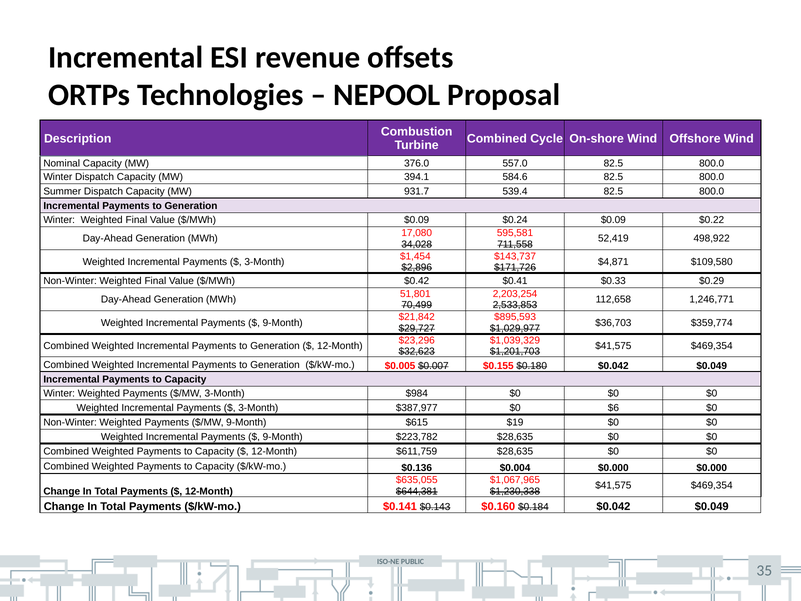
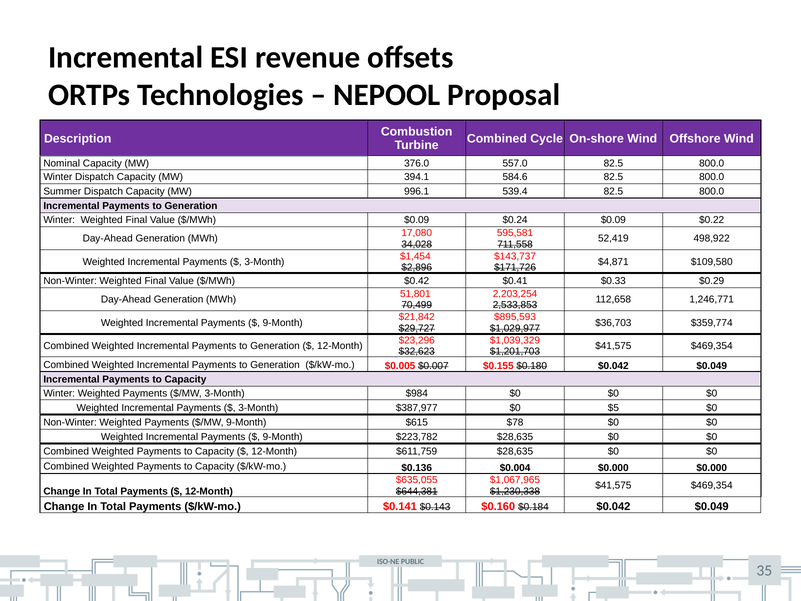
931.7: 931.7 -> 996.1 (417, 191)
$6: $6 -> $5 (613, 408)
$19: $19 -> $78 (515, 422)
